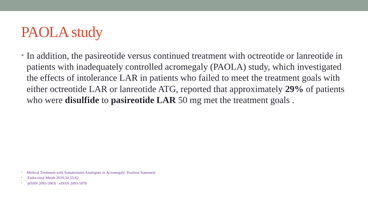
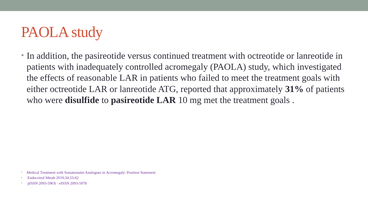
intolerance: intolerance -> reasonable (97, 78)
29%: 29% -> 31% (294, 89)
50: 50 -> 10 (183, 100)
